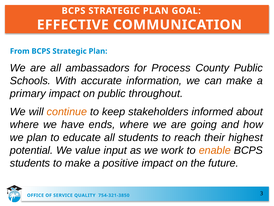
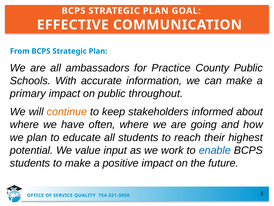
Process: Process -> Practice (171, 68)
ends: ends -> often (102, 124)
enable colour: orange -> blue (215, 150)
